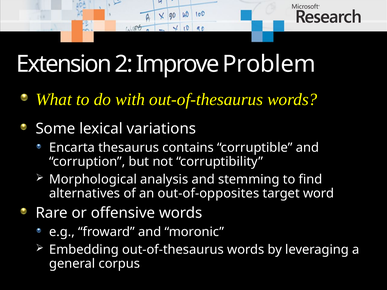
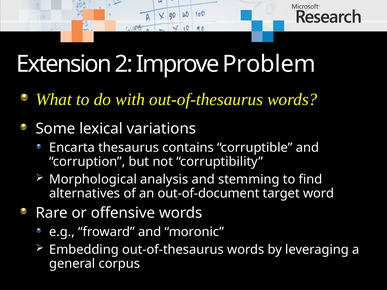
out-of-opposites: out-of-opposites -> out-of-document (209, 193)
